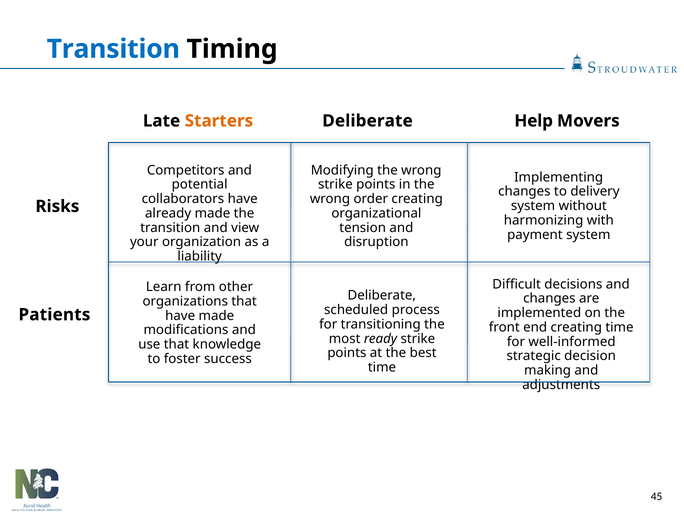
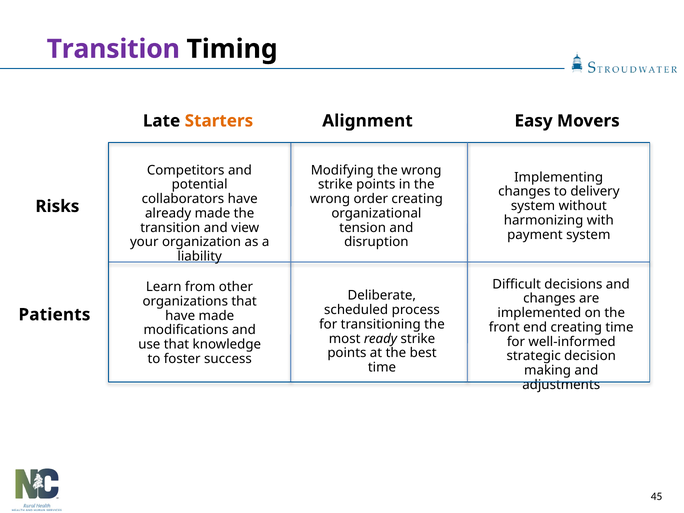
Transition colour: blue -> purple (113, 49)
Deliberate: Deliberate -> Alignment (367, 121)
Help: Help -> Easy (534, 121)
